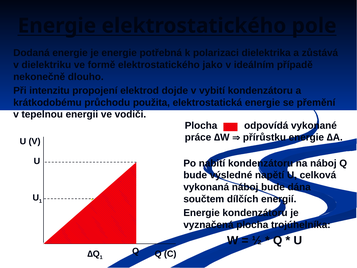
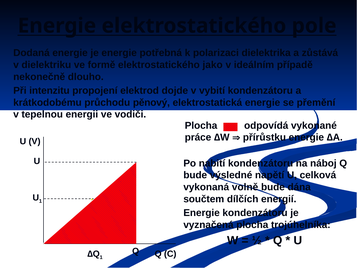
použita: použita -> pěnový (151, 102)
vykonaná náboj: náboj -> volně (245, 187)
